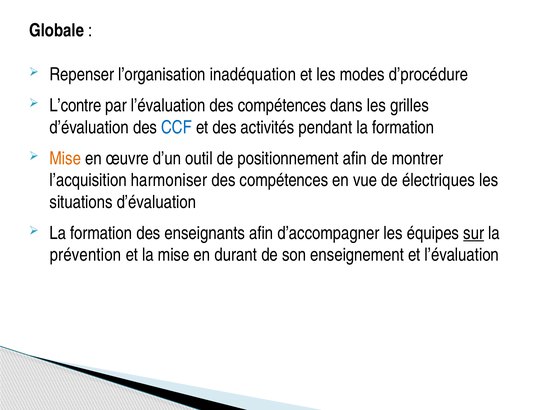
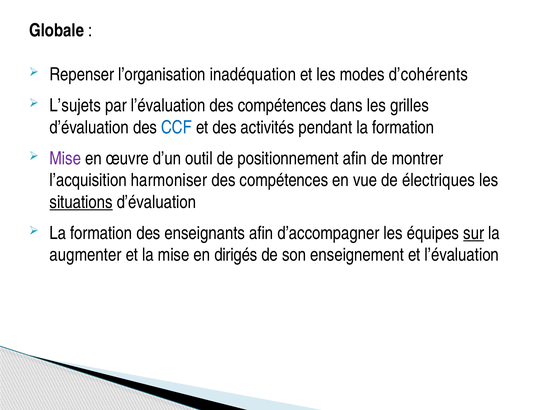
d’procédure: d’procédure -> d’cohérents (428, 74)
L’contre: L’contre -> L’sujets (75, 105)
Mise colour: orange -> purple (65, 158)
situations underline: none -> present (81, 202)
prévention: prévention -> augmenter (86, 255)
durant: durant -> dirigés (236, 255)
